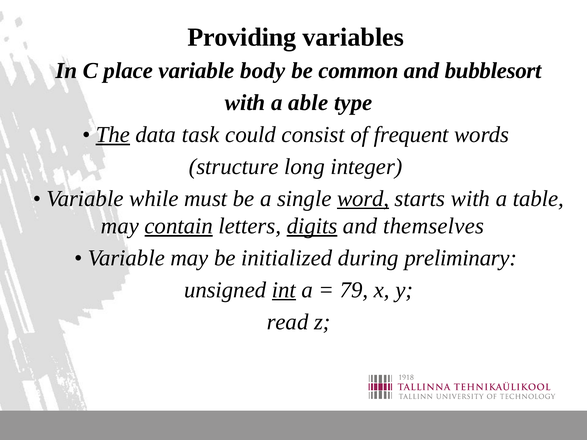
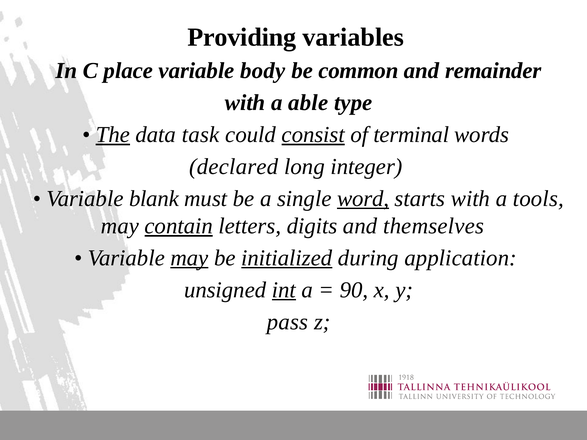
bubblesort: bubblesort -> remainder (493, 71)
consist underline: none -> present (313, 135)
frequent: frequent -> terminal (411, 135)
structure: structure -> declared (234, 167)
while: while -> blank (154, 199)
table: table -> tools (538, 199)
digits underline: present -> none (312, 226)
may underline: none -> present (189, 258)
initialized underline: none -> present (287, 258)
preliminary: preliminary -> application (461, 258)
79: 79 -> 90 (354, 290)
read: read -> pass (287, 322)
